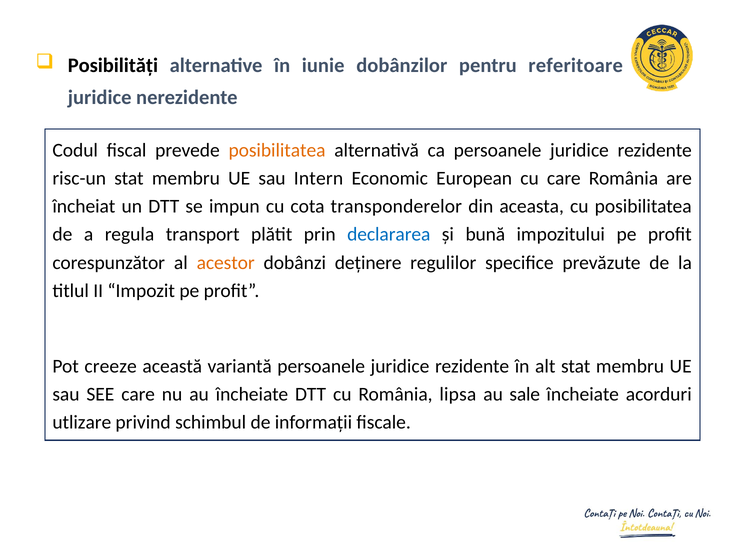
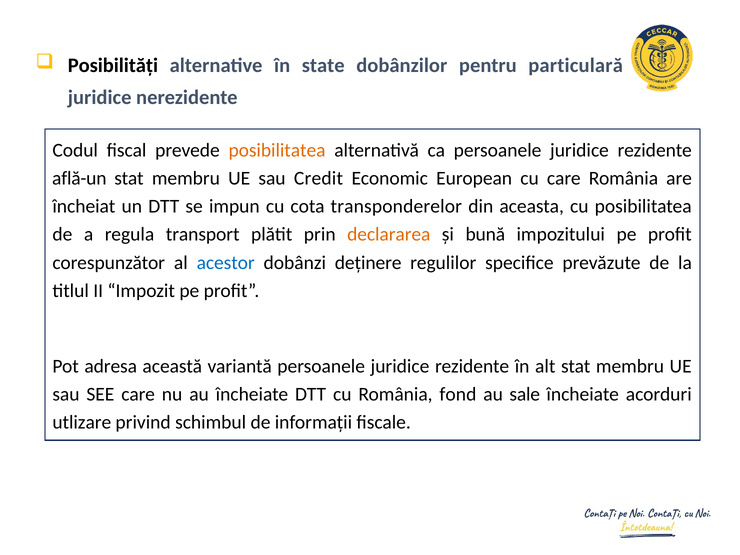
iunie: iunie -> state (323, 65)
referitoare: referitoare -> particulară (576, 65)
risc-un: risc-un -> află-un (79, 178)
Intern: Intern -> Credit (318, 178)
declararea colour: blue -> orange (389, 235)
acestor colour: orange -> blue (226, 263)
creeze: creeze -> adresa (111, 366)
lipsa: lipsa -> fond (458, 394)
